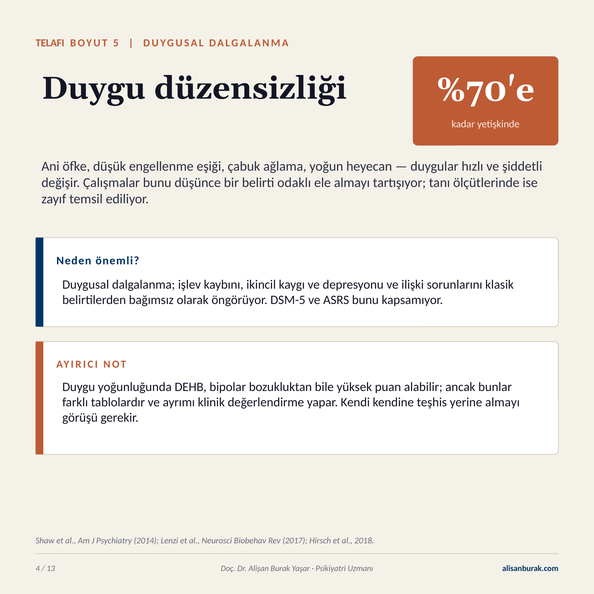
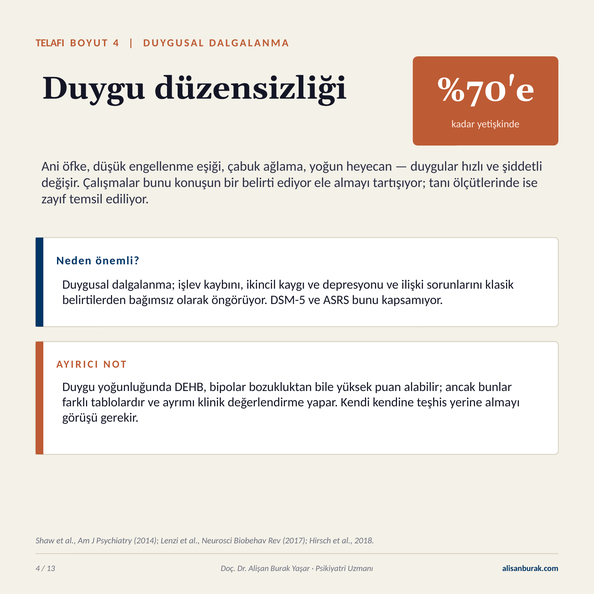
BOYUT 5: 5 -> 4 (116, 43)
düşünce: düşünce -> konuşun (198, 183)
odaklı: odaklı -> ediyor (294, 183)
